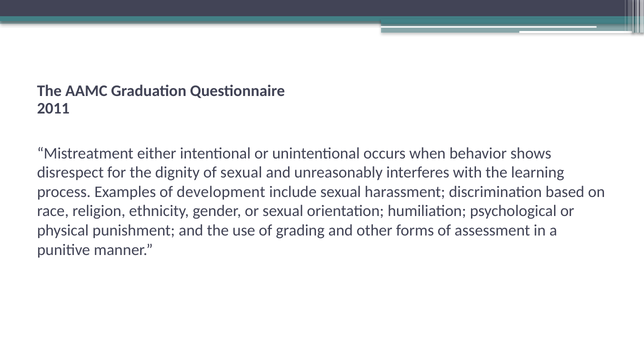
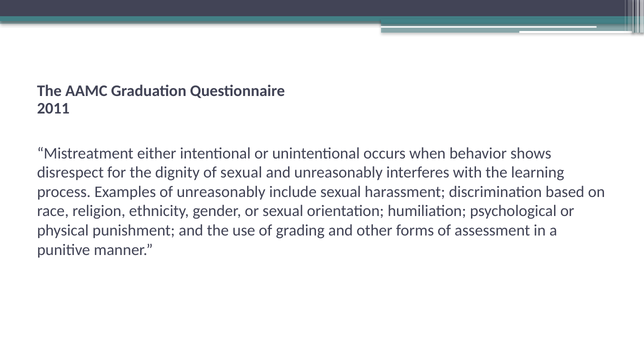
of development: development -> unreasonably (221, 192)
